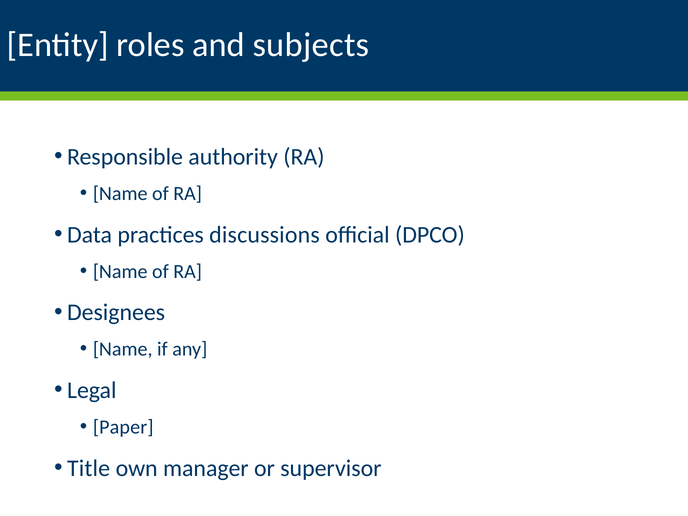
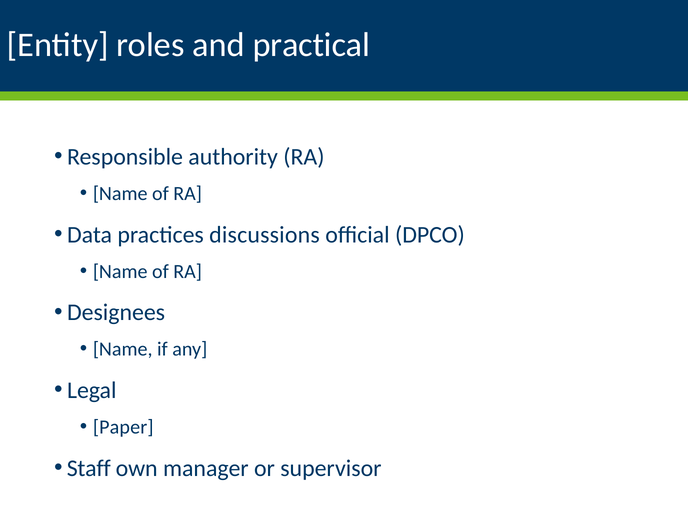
subjects: subjects -> practical (311, 45)
Title: Title -> Staff (89, 468)
